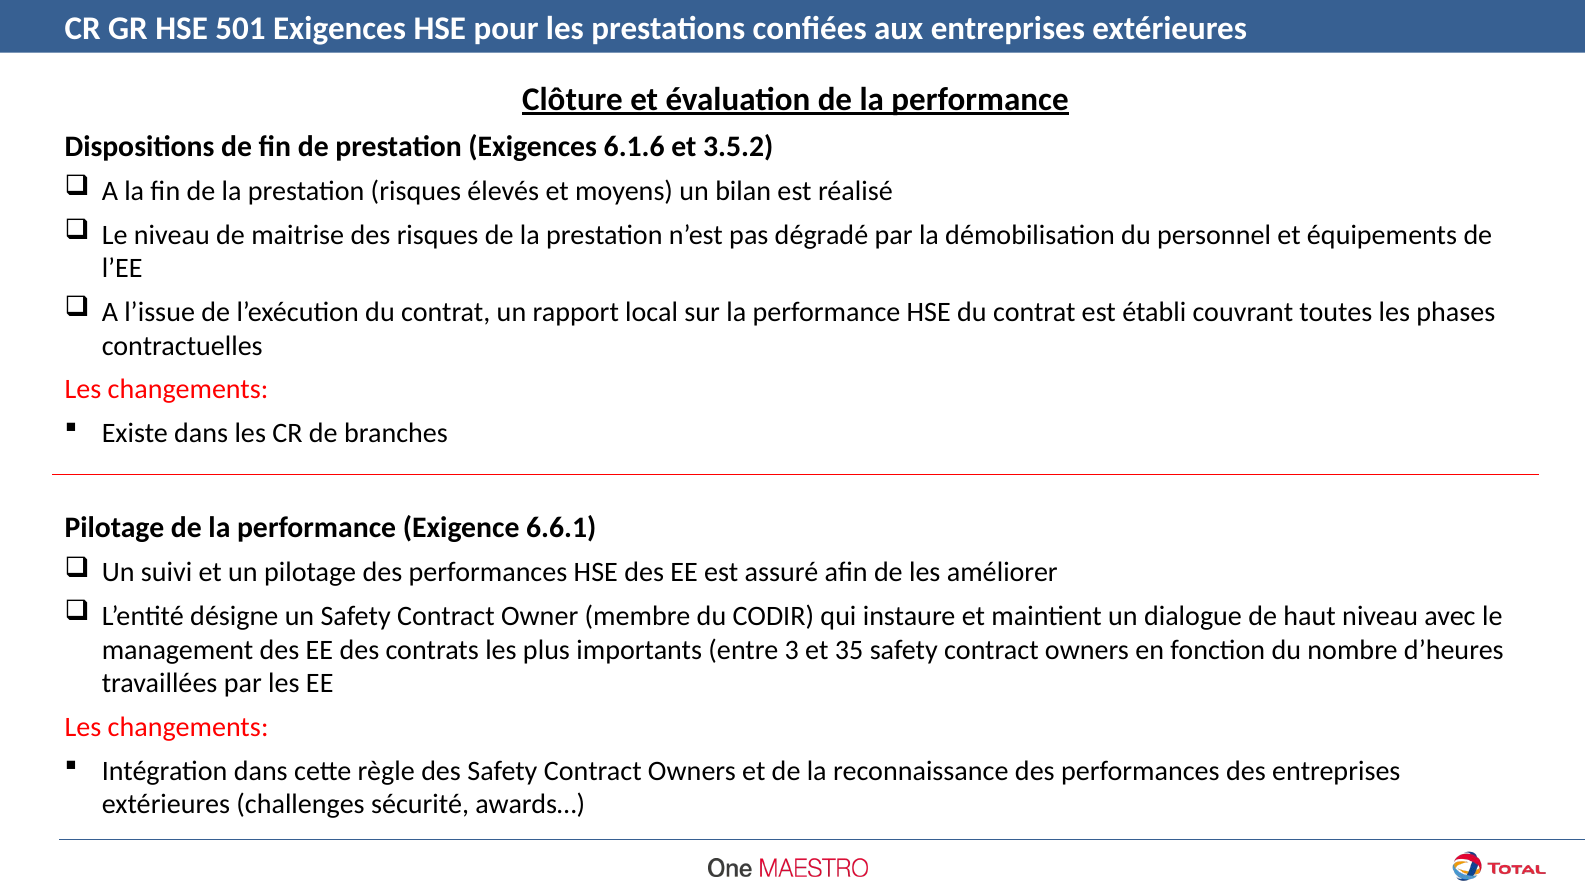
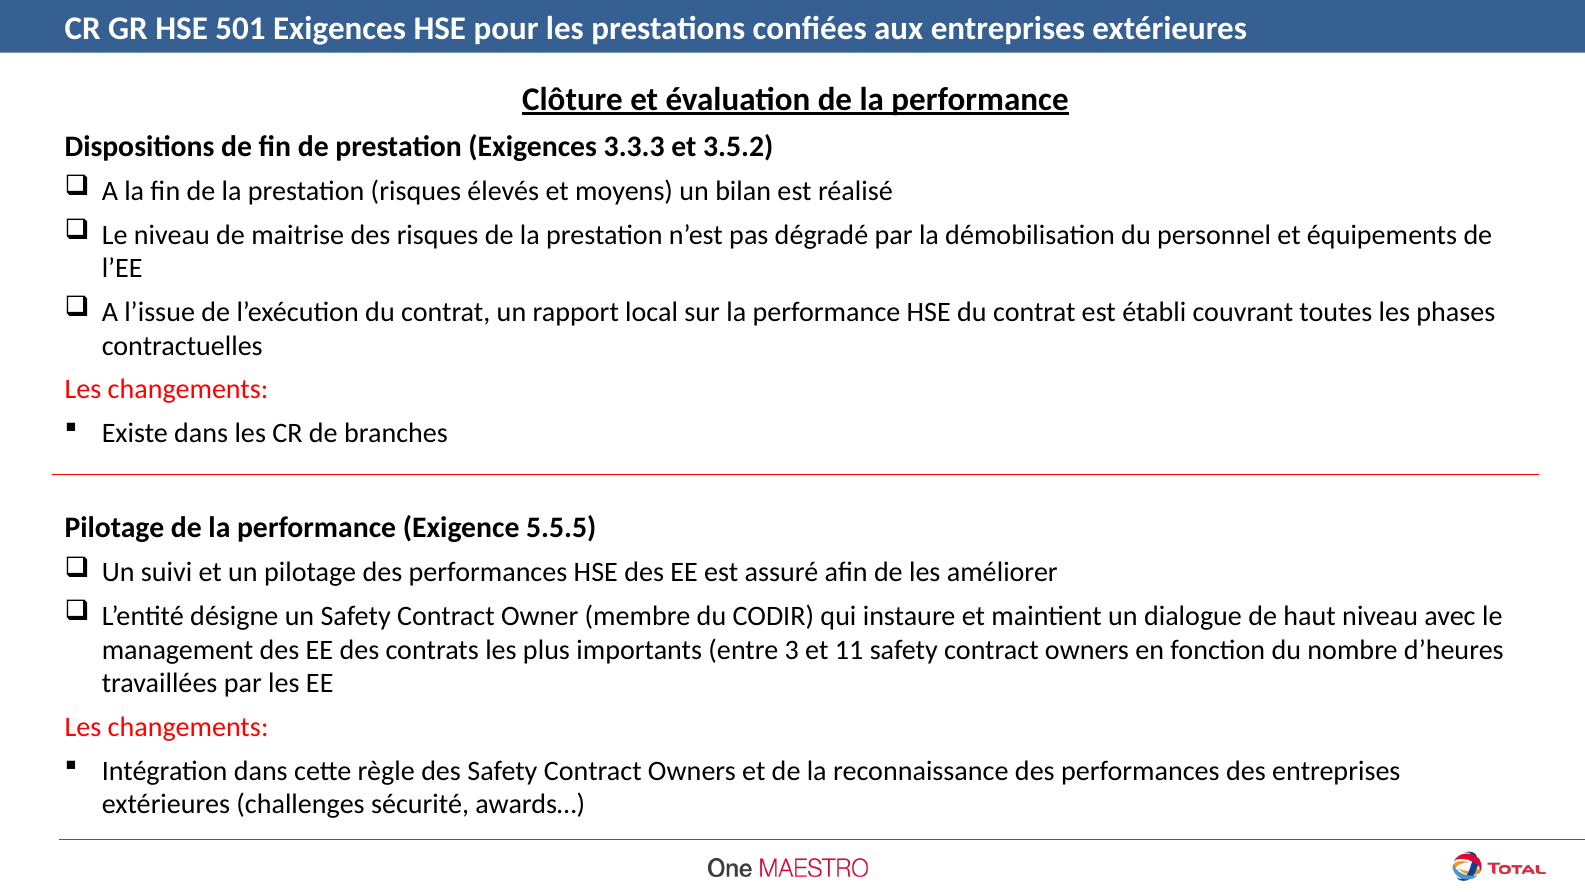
6.1.6: 6.1.6 -> 3.3.3 (634, 147)
6.6.1: 6.6.1 -> 5.5.5 (561, 528)
et 35: 35 -> 11 (849, 650)
